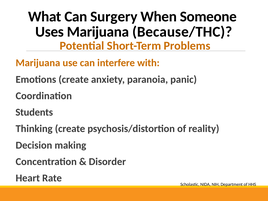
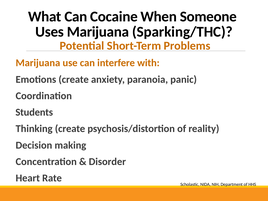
Surgery: Surgery -> Cocaine (114, 17)
Because/THC: Because/THC -> Sparking/THC (182, 32)
